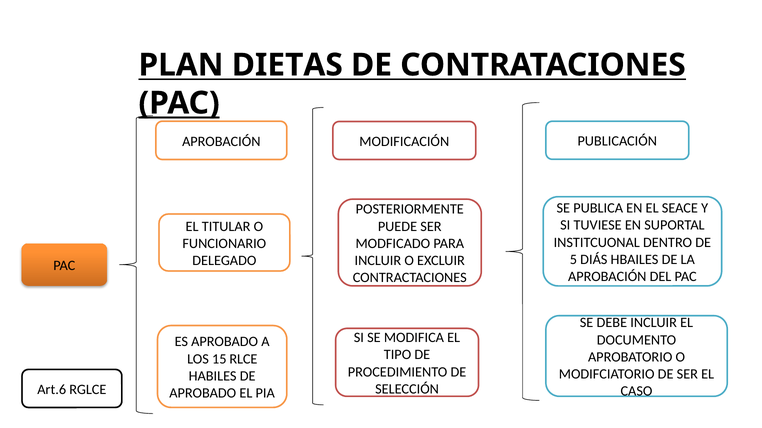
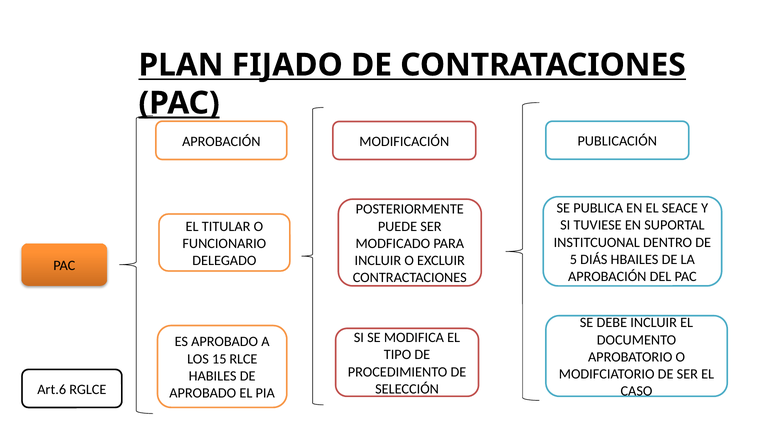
DIETAS: DIETAS -> FIJADO (287, 65)
